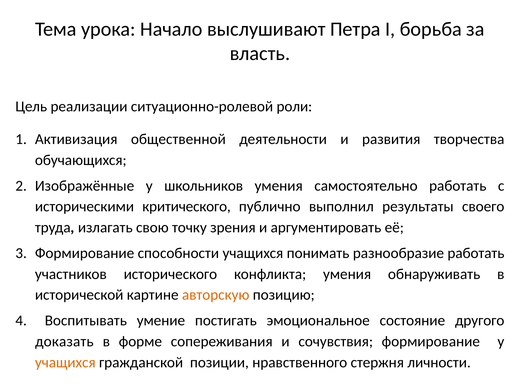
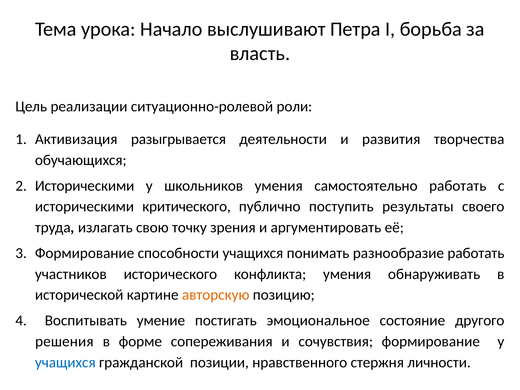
общественной: общественной -> разыгрывается (178, 139)
Изображённые: Изображённые -> Историческими (85, 186)
выполнил: выполнил -> поступить (341, 207)
доказать: доказать -> решения (64, 341)
учащихся colour: orange -> blue (65, 362)
